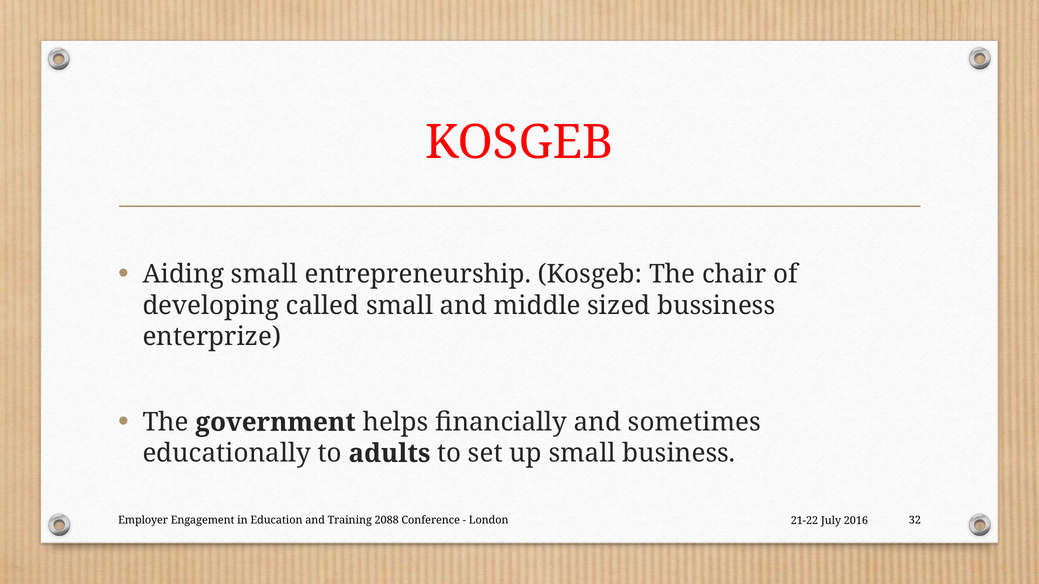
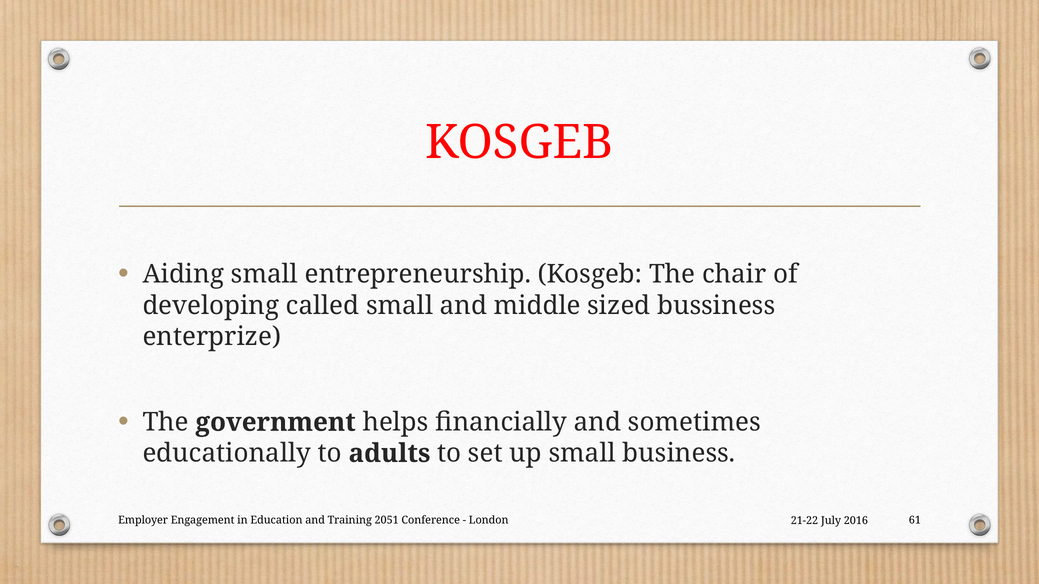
2088: 2088 -> 2051 (387, 520)
32: 32 -> 61 (915, 520)
